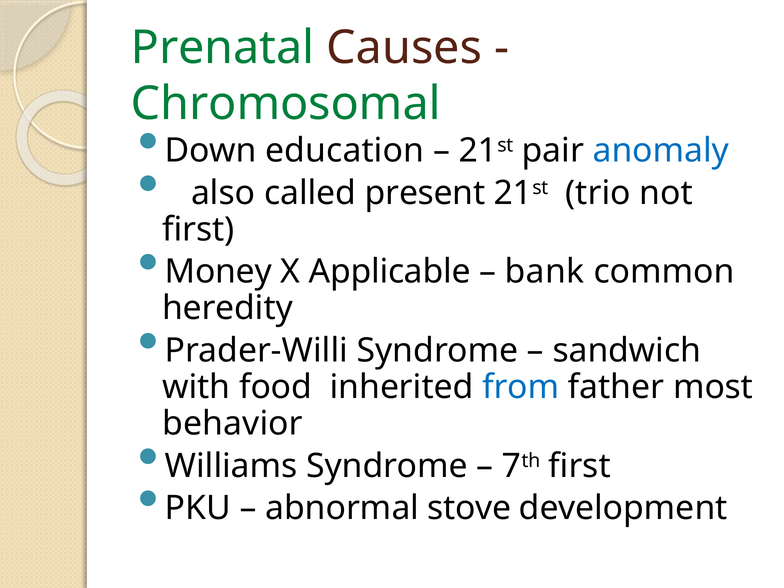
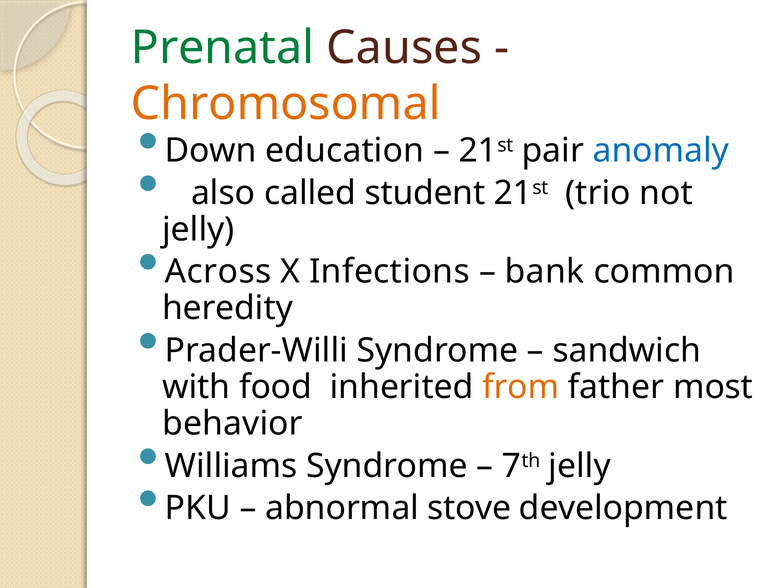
Chromosomal colour: green -> orange (286, 104)
present: present -> student (425, 193)
first: first -> jelly (198, 229)
Money: Money -> Across (218, 272)
Applicable: Applicable -> Infections (389, 272)
from colour: blue -> orange (521, 387)
7th first: first -> jelly (580, 466)
